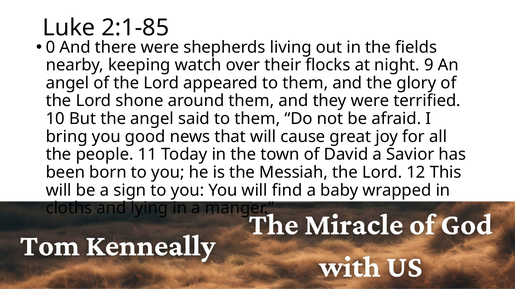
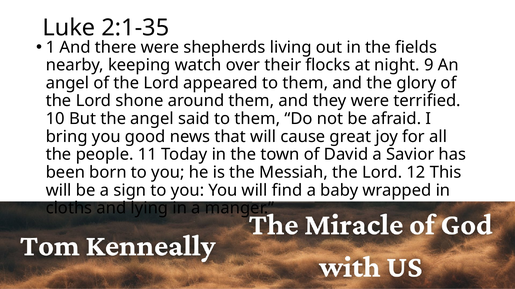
2:1-85: 2:1-85 -> 2:1-35 (135, 28)
0: 0 -> 1 (51, 47)
